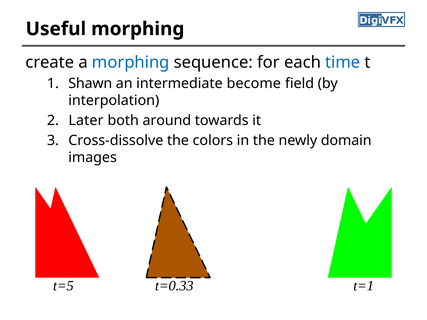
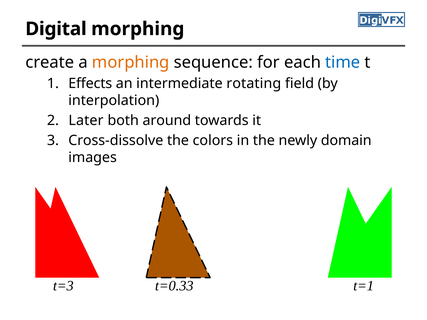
Useful: Useful -> Digital (56, 29)
morphing colour: blue -> orange (131, 62)
Shawn: Shawn -> Effects (90, 84)
become: become -> rotating (254, 84)
t=5: t=5 -> t=3 (63, 286)
